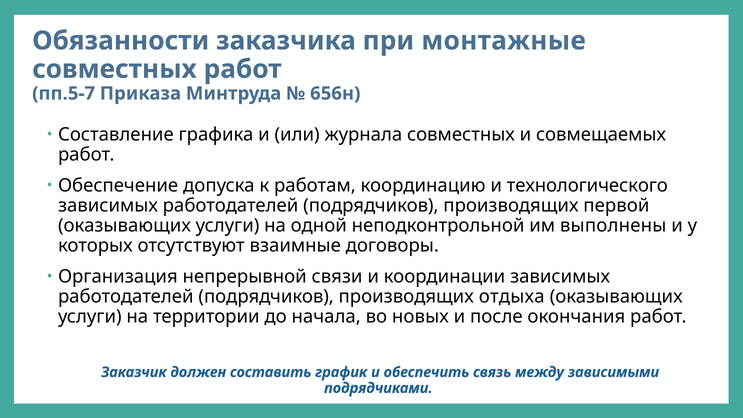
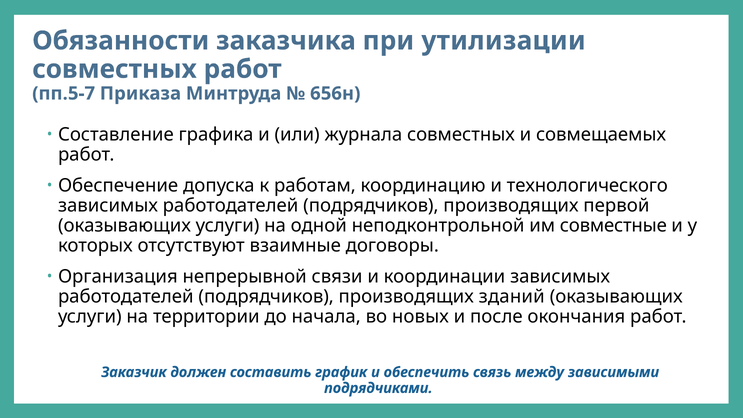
монтажные: монтажные -> утилизации (504, 41)
выполнены: выполнены -> совместные (613, 226)
отдыха: отдыха -> зданий (512, 297)
